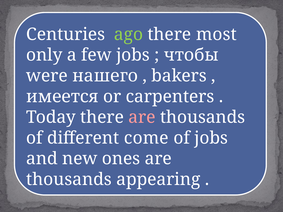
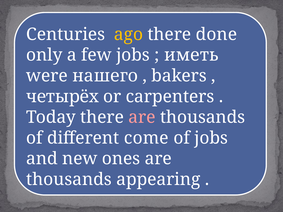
ago colour: light green -> yellow (128, 34)
most: most -> done (216, 34)
чтобы: чтобы -> иметь (191, 55)
имеется: имеется -> четырёх (62, 97)
